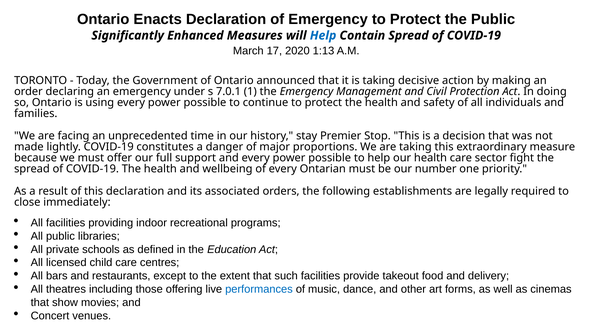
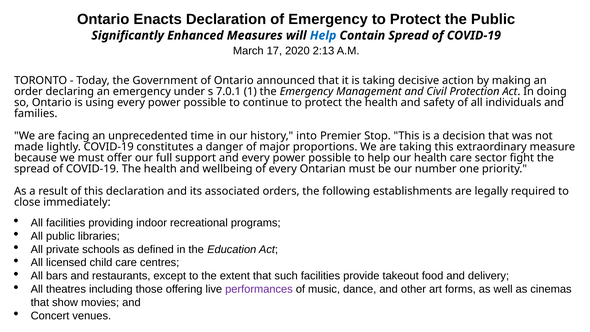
1:13: 1:13 -> 2:13 (324, 51)
stay: stay -> into (307, 136)
performances colour: blue -> purple (259, 289)
